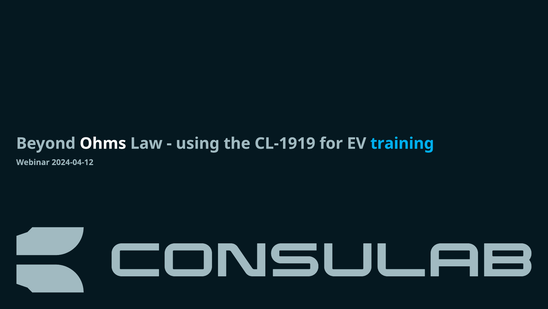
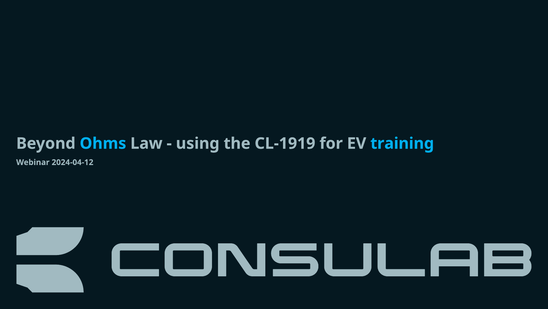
Ohms colour: white -> light blue (103, 143)
